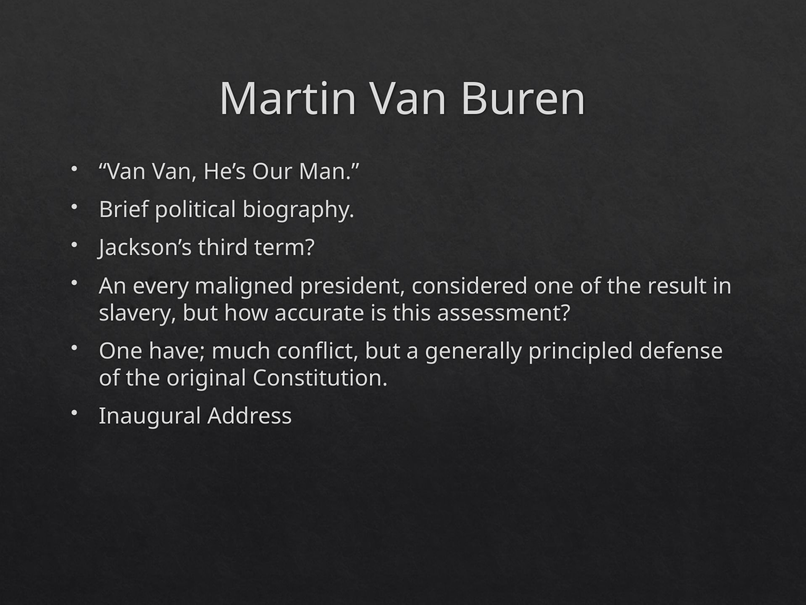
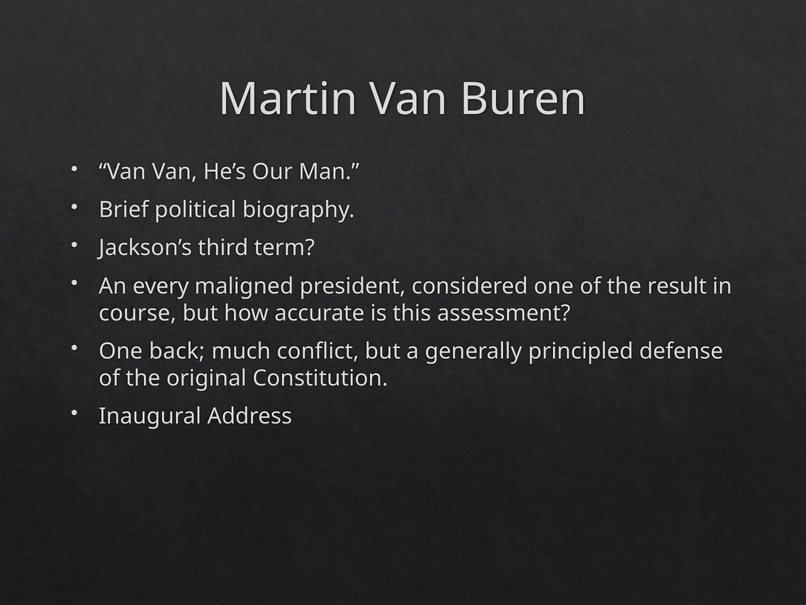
slavery: slavery -> course (138, 313)
have: have -> back (177, 351)
